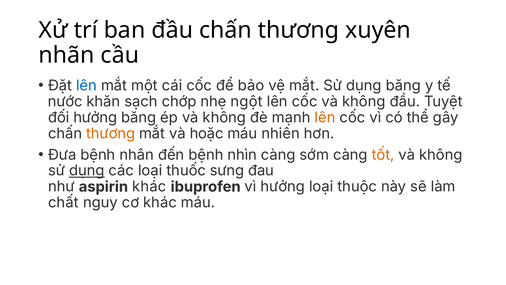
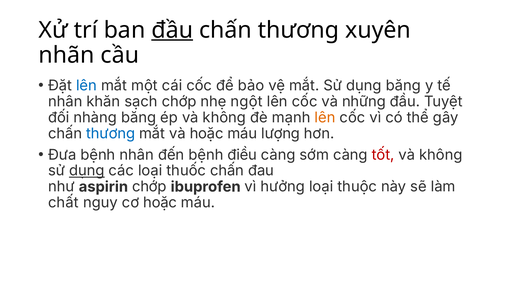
đầu underline: none -> present (172, 30)
nước: nước -> nhân (65, 101)
cốc và không: không -> những (364, 101)
đối hưởng: hưởng -> nhàng (95, 117)
thương colour: orange -> blue (111, 133)
nhiên: nhiên -> lượng (281, 133)
nhìn: nhìn -> điều (242, 155)
tốt colour: orange -> red (383, 155)
thuốc sưng: sưng -> chấn (227, 171)
aspirin khác: khác -> chớp (149, 186)
cơ khác: khác -> hoặc (160, 202)
